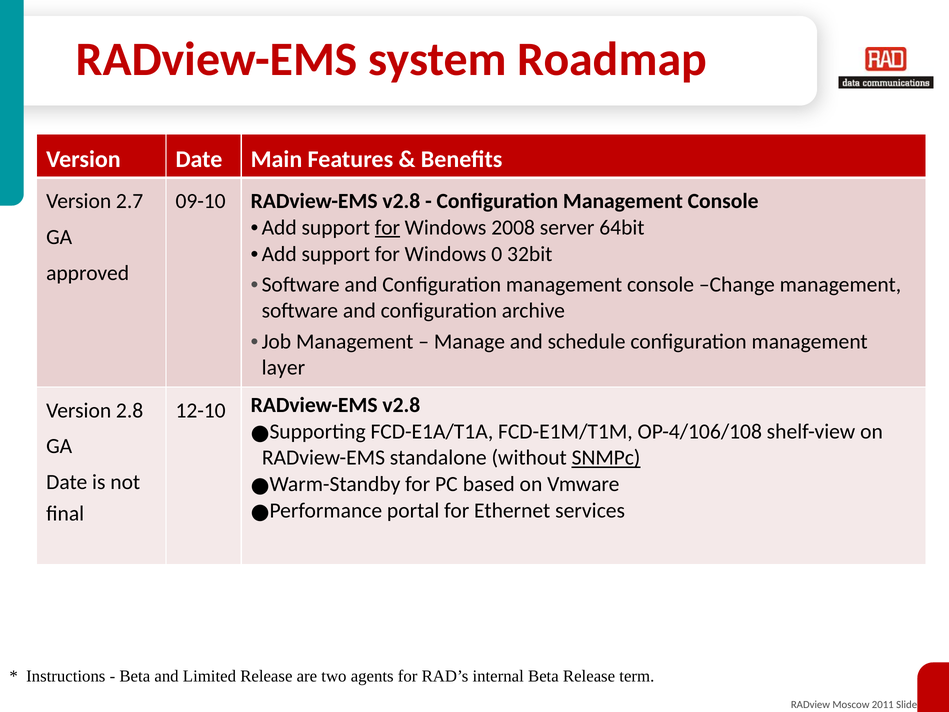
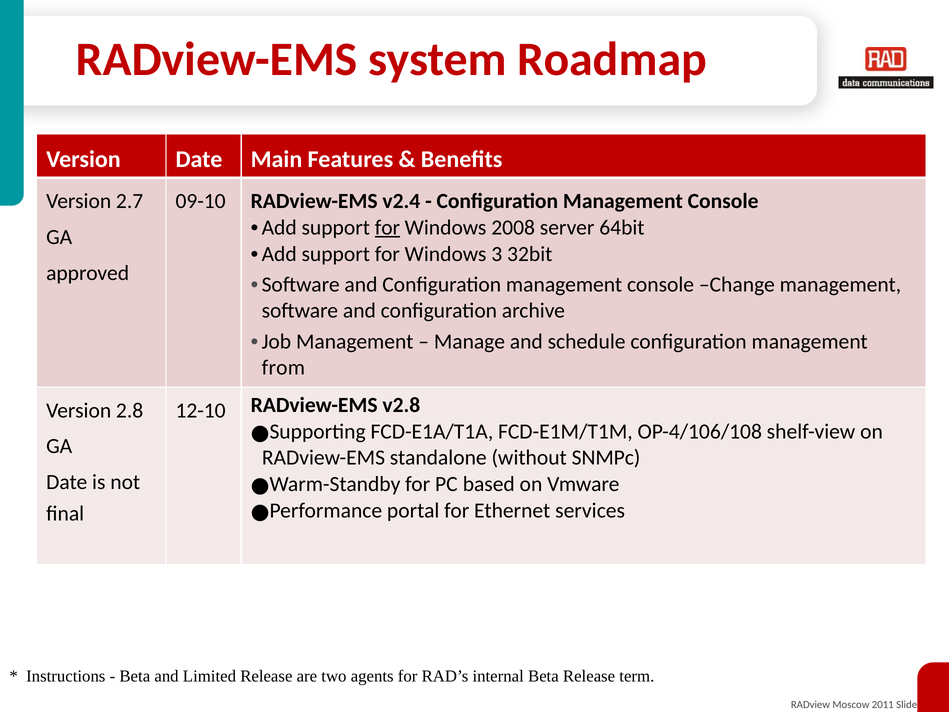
09-10 RADview-EMS v2.8: v2.8 -> v2.4 (401, 201)
0: 0 -> 3 (497, 254)
layer: layer -> from (283, 368)
SNMPc underline: present -> none (606, 458)
